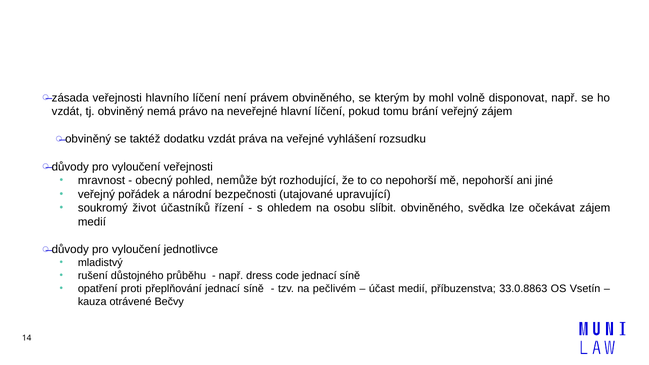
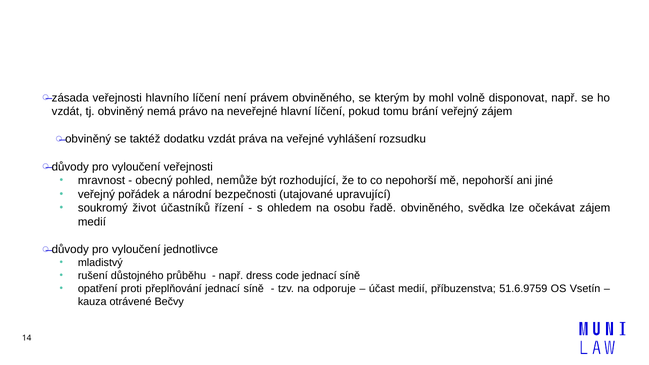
slíbit: slíbit -> řadě (383, 208)
pečlivém: pečlivém -> odporuje (334, 289)
33.0.8863: 33.0.8863 -> 51.6.9759 (523, 289)
